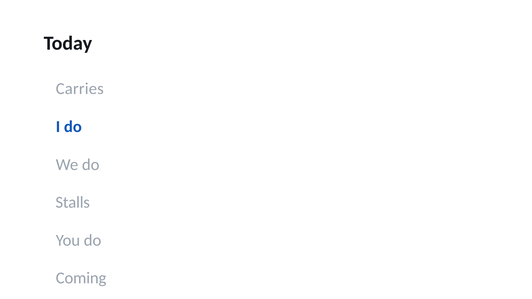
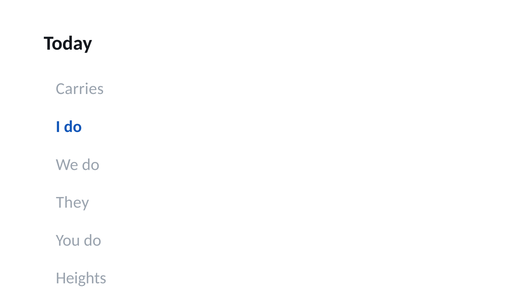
Stalls: Stalls -> They (73, 203)
Coming: Coming -> Heights (81, 278)
